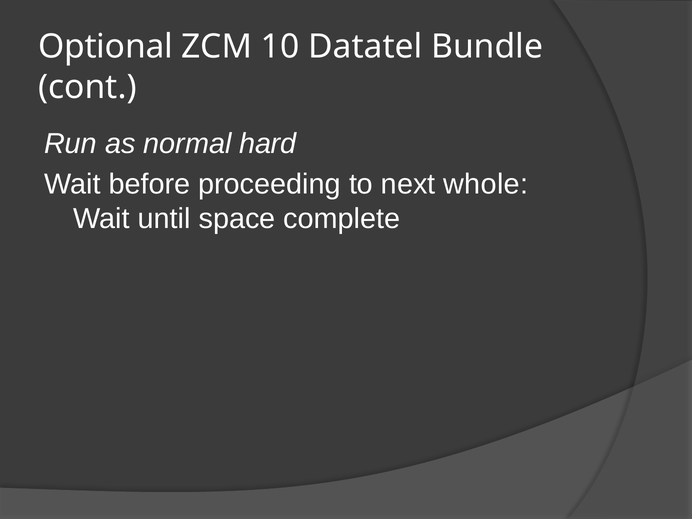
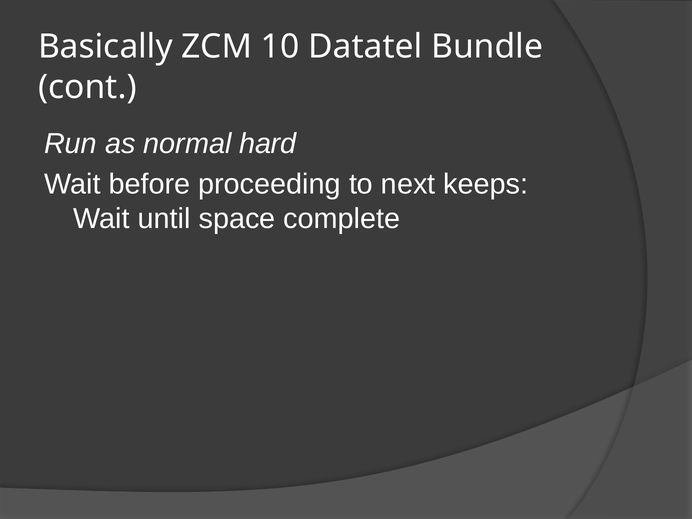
Optional: Optional -> Basically (105, 47)
whole: whole -> keeps (486, 184)
